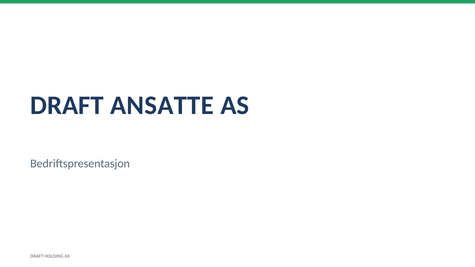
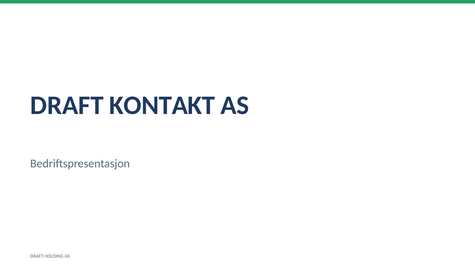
ANSATTE: ANSATTE -> KONTAKT (162, 105)
